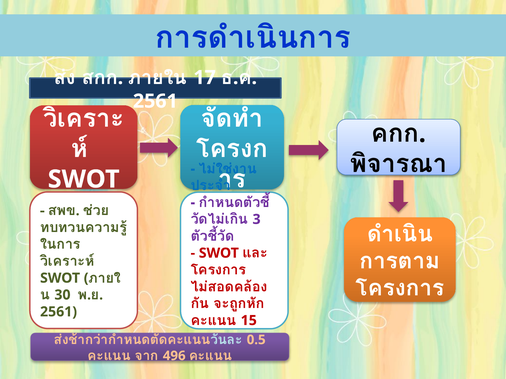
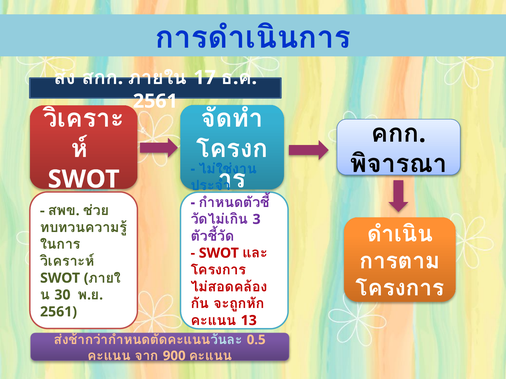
15: 15 -> 13 (249, 321)
496: 496 -> 900 (174, 356)
